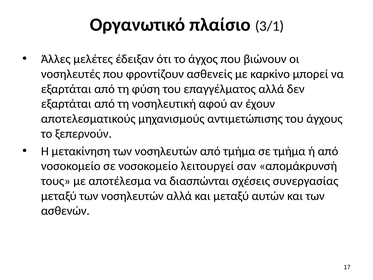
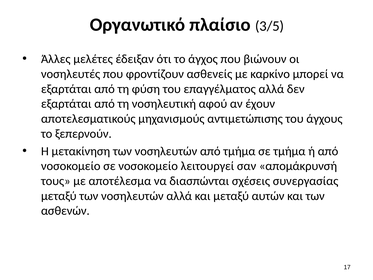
3/1: 3/1 -> 3/5 (270, 26)
